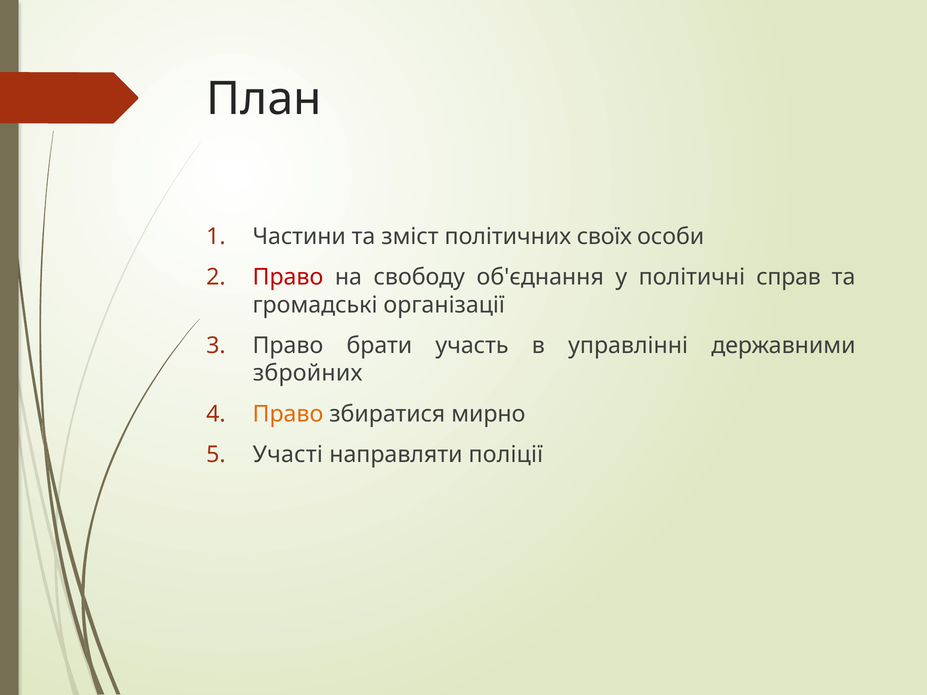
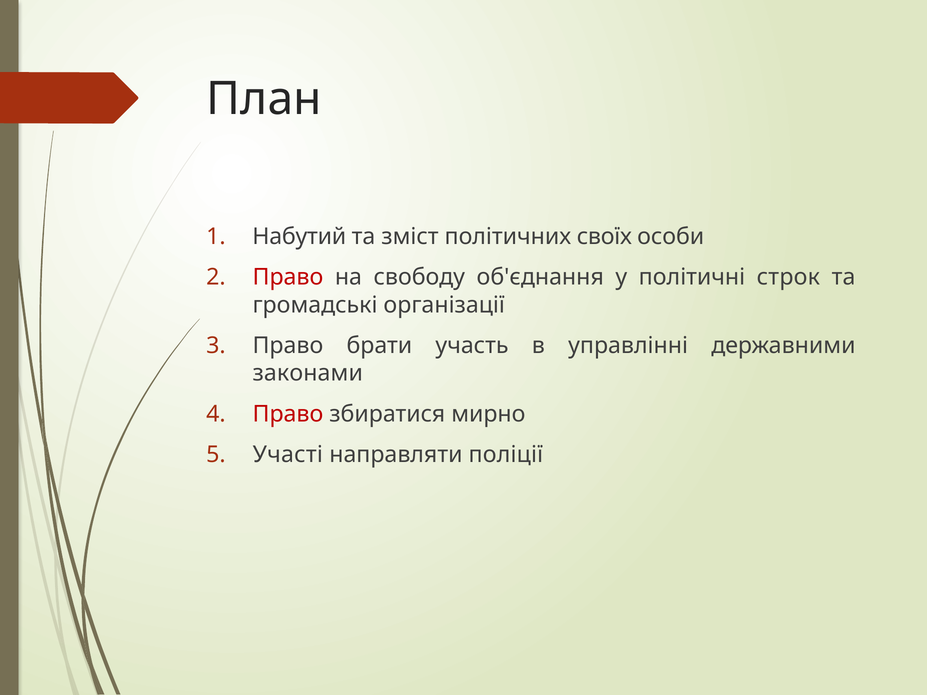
Частини: Частини -> Набутий (299, 236)
справ: справ -> строк (788, 277)
збройних: збройних -> законами (308, 373)
Право colour: orange -> red (288, 414)
